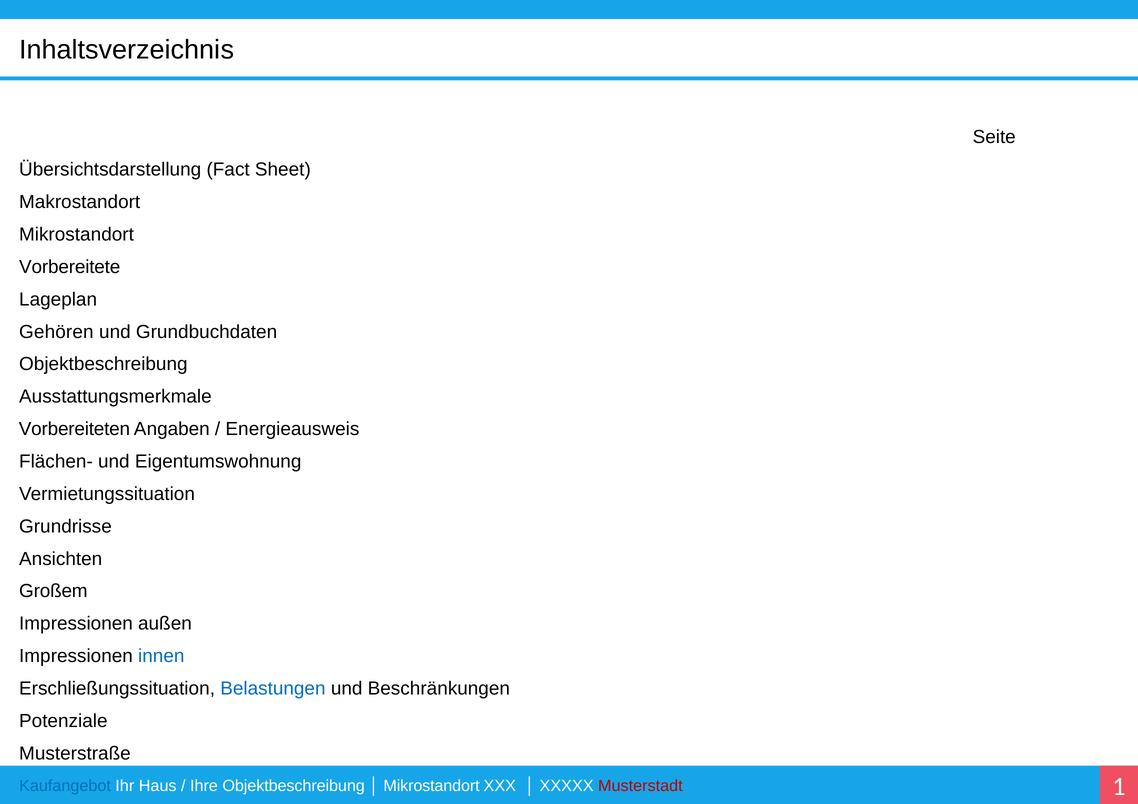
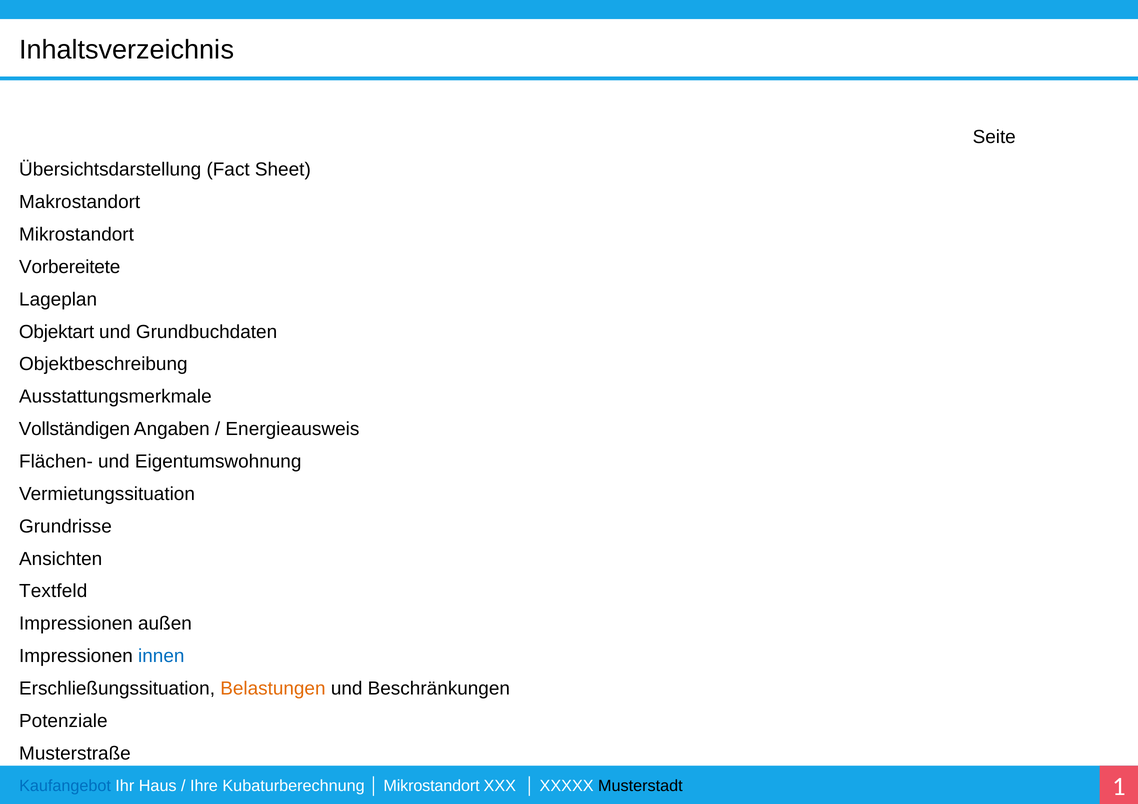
Gehören: Gehören -> Objektart (57, 332)
Vorbereiteten: Vorbereiteten -> Vollständigen (74, 429)
Großem: Großem -> Textfeld (53, 592)
Belastungen colour: blue -> orange (273, 689)
Ihre Objektbeschreibung: Objektbeschreibung -> Kubaturberechnung (294, 787)
Musterstadt colour: red -> black (640, 787)
